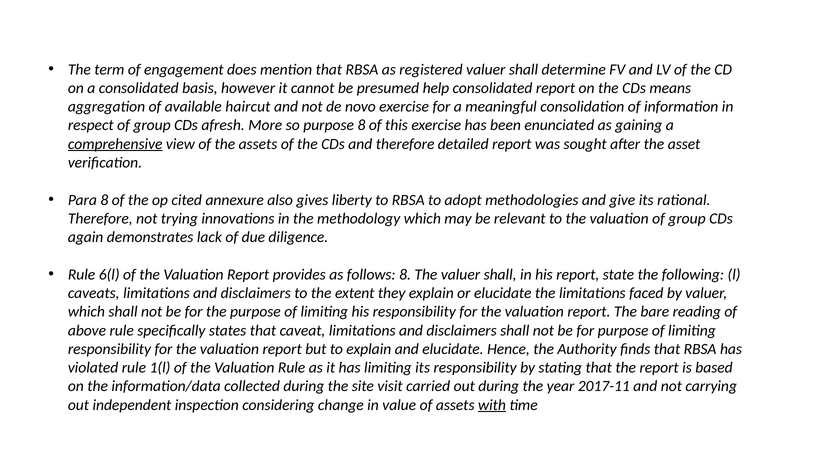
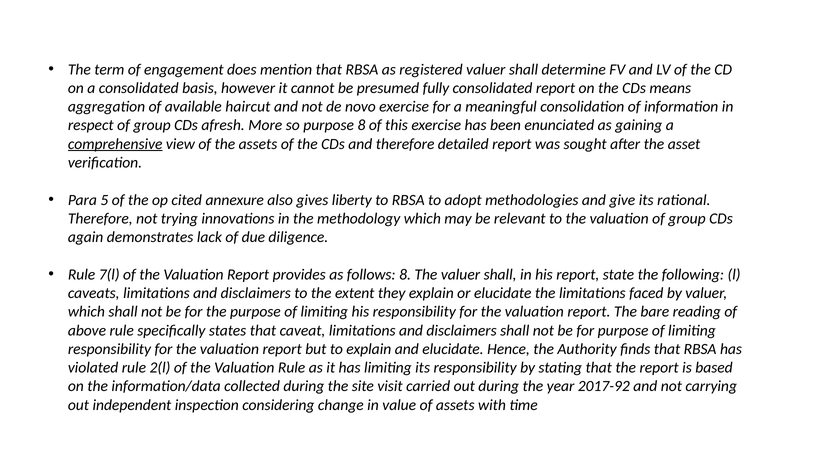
help: help -> fully (436, 88)
Para 8: 8 -> 5 (104, 200)
6(l: 6(l -> 7(l (109, 275)
1(l: 1(l -> 2(l (160, 368)
2017-11: 2017-11 -> 2017-92 (604, 387)
with underline: present -> none (492, 405)
